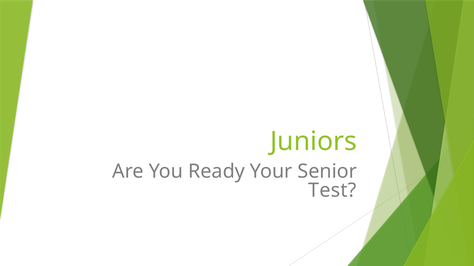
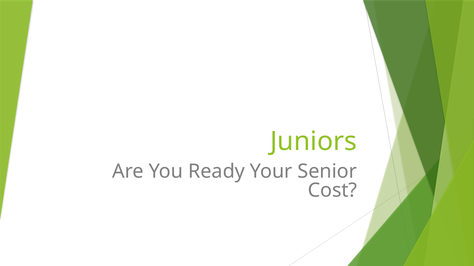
Test: Test -> Cost (333, 191)
